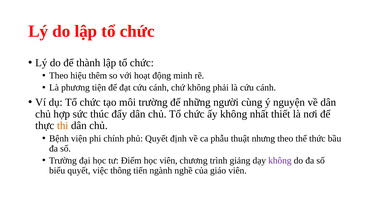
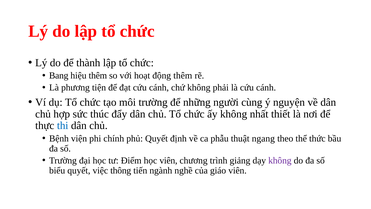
Theo: Theo -> Bang (59, 75)
động minh: minh -> thêm (183, 75)
thi colour: orange -> blue (63, 125)
nhưng: nhưng -> ngang (263, 138)
